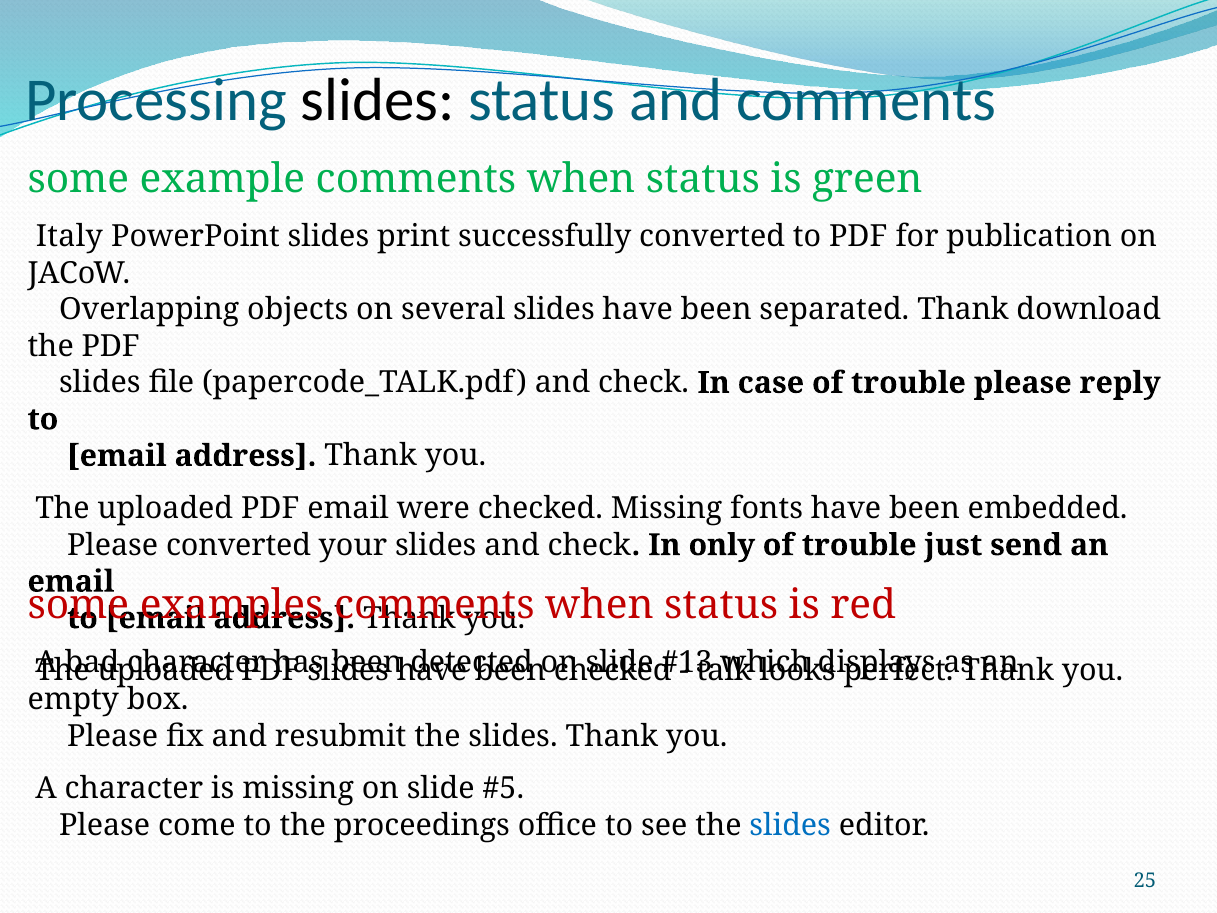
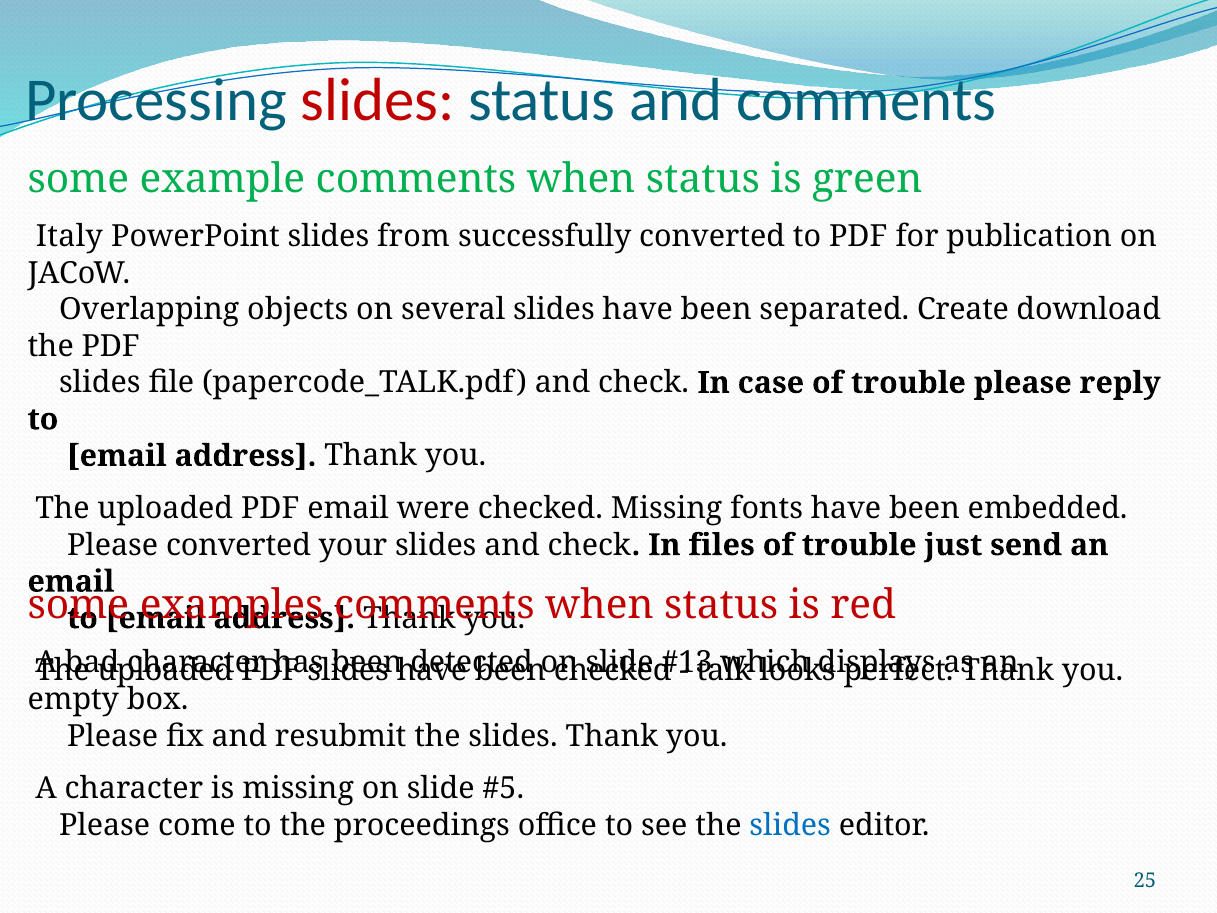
slides colour: black -> red (377, 100)
print: print -> from (414, 237)
separated Thank: Thank -> Create (963, 310)
only: only -> files (722, 545)
